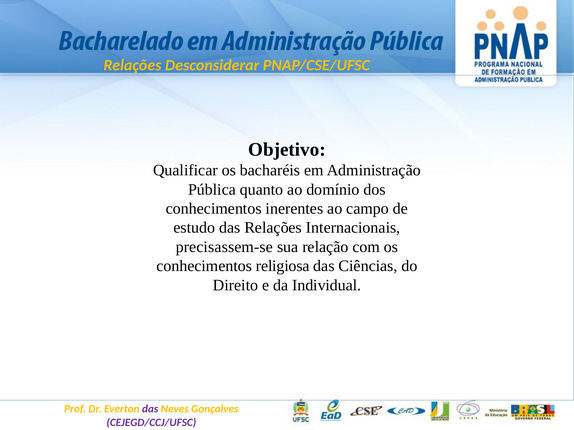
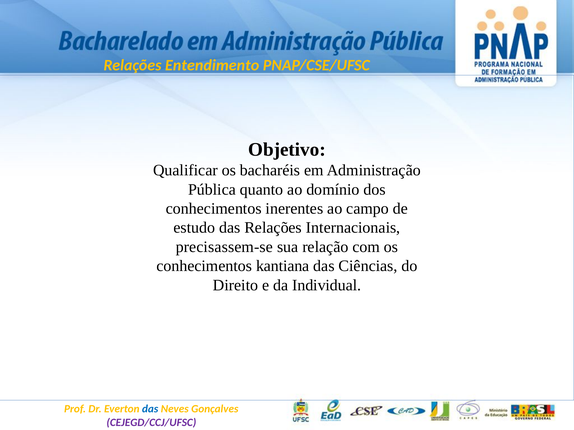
Desconsiderar: Desconsiderar -> Entendimento (212, 65)
religiosa: religiosa -> kantiana (283, 266)
das colour: purple -> blue (150, 409)
